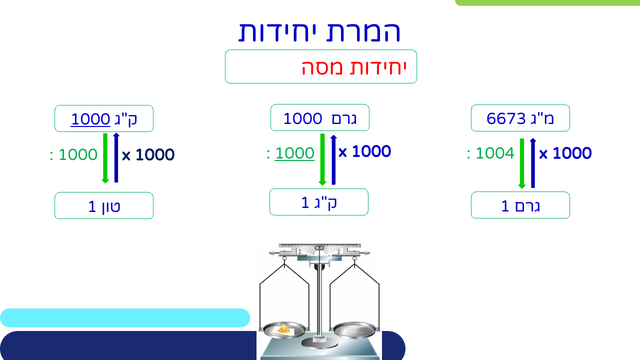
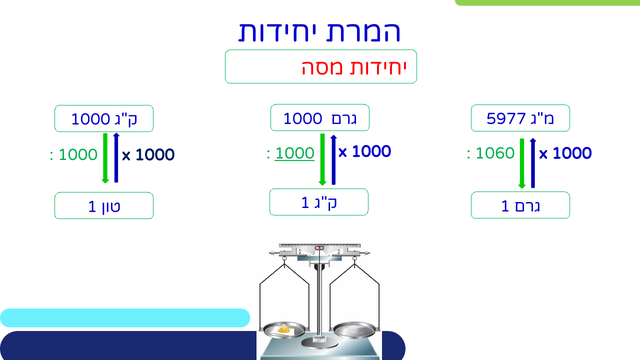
6673: 6673 -> 5977 (506, 119)
1000 underline: present -> none (90, 120)
1004: 1004 -> 1060 (495, 153)
